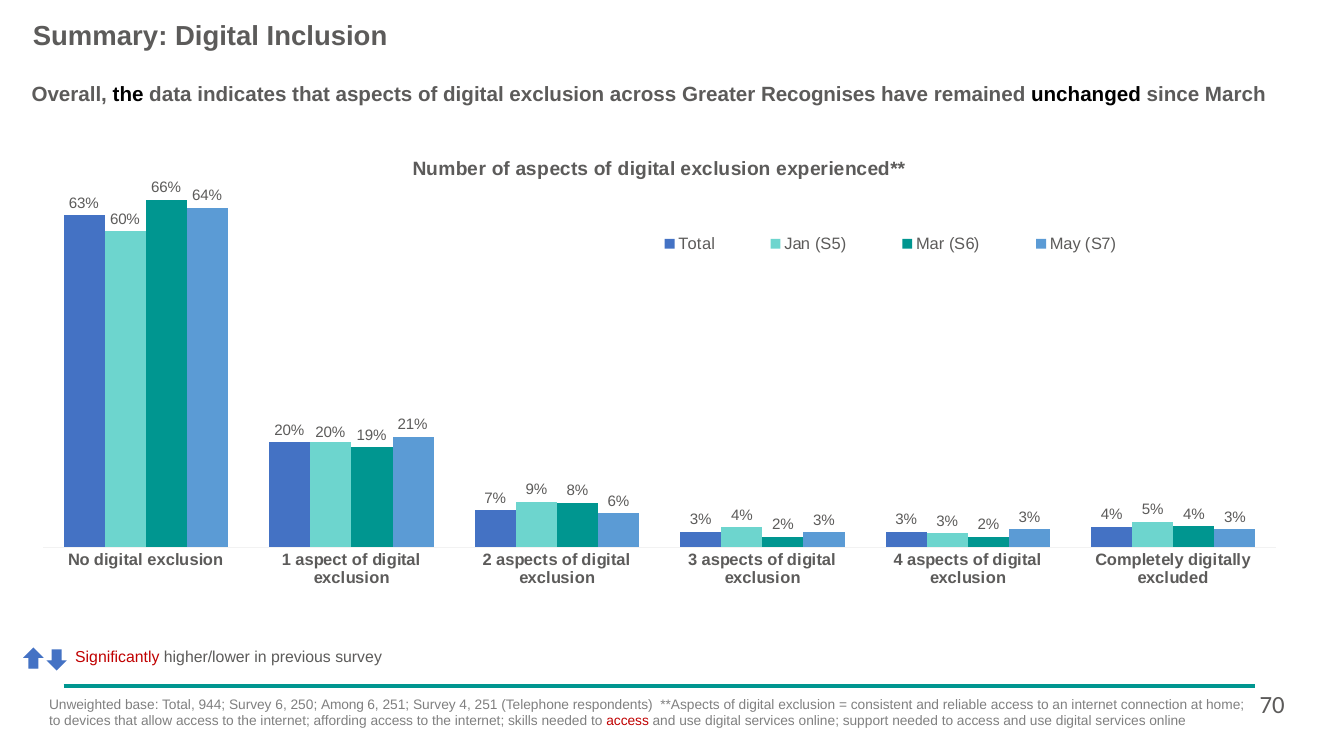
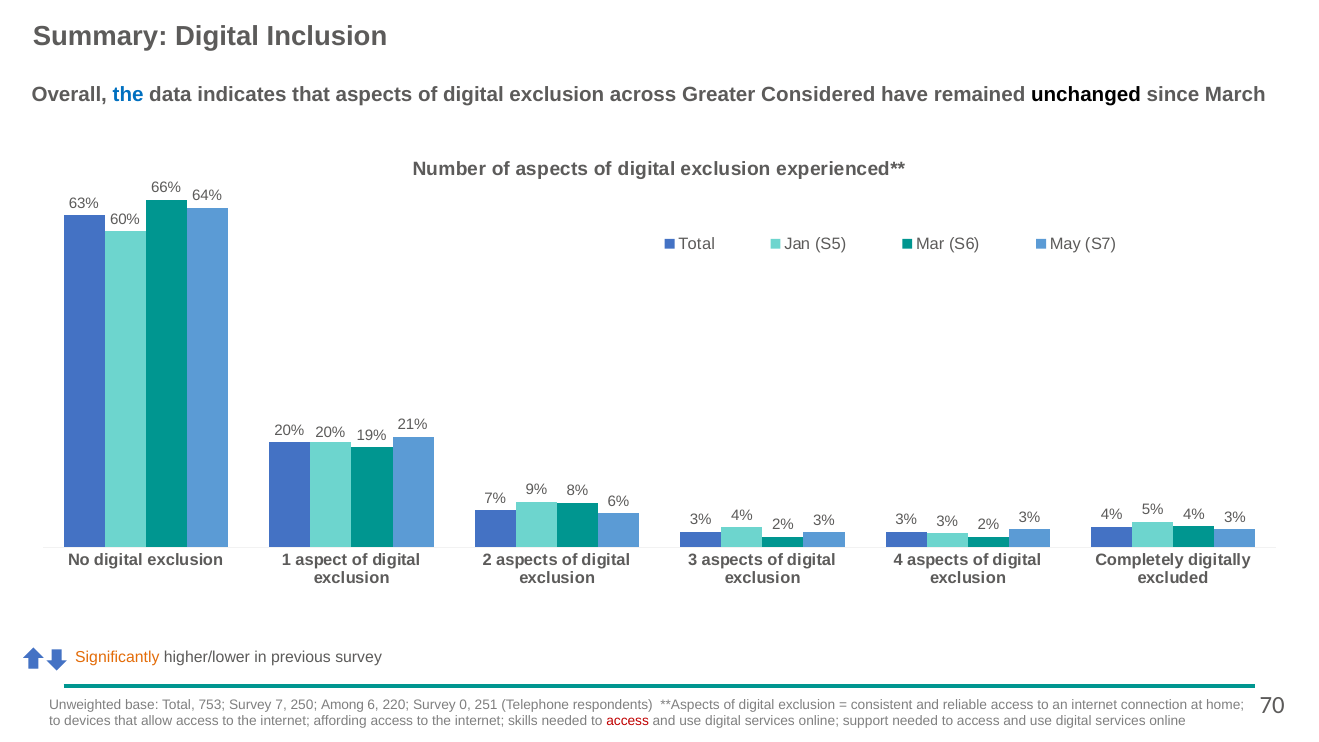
the colour: black -> blue (128, 95)
Recognises: Recognises -> Considered (818, 95)
Significantly colour: red -> orange (117, 657)
944: 944 -> 753 (212, 705)
Survey 6: 6 -> 7 (281, 705)
6 251: 251 -> 220 (396, 705)
Survey 4: 4 -> 0 (465, 705)
